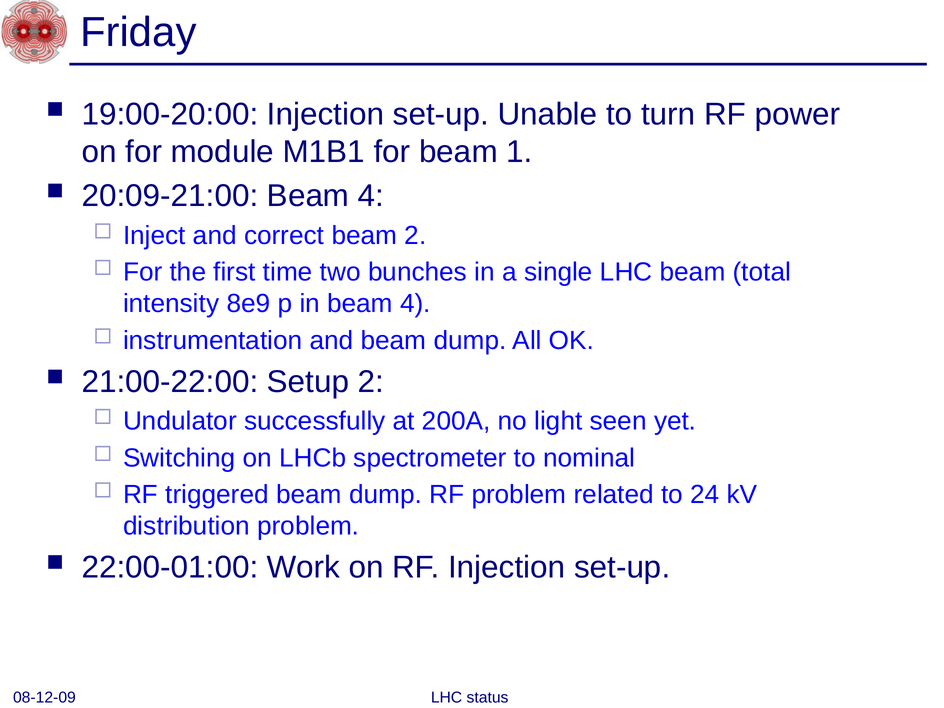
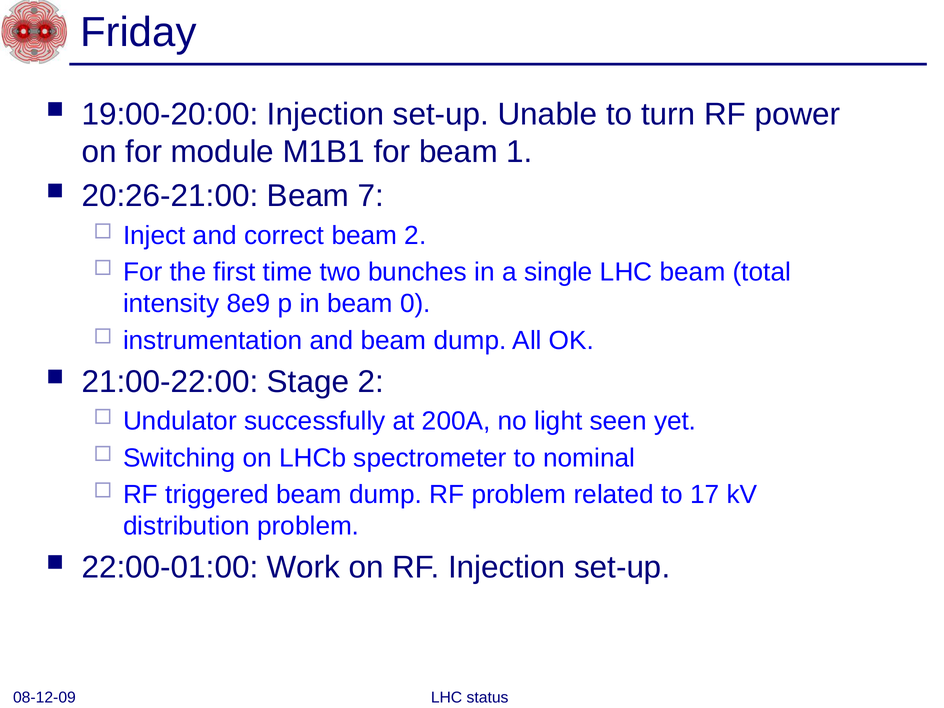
20:09-21:00: 20:09-21:00 -> 20:26-21:00 (170, 196)
4: 4 -> 7 (371, 196)
in beam 4: 4 -> 0 (415, 304)
Setup: Setup -> Stage (308, 382)
24: 24 -> 17 (705, 495)
